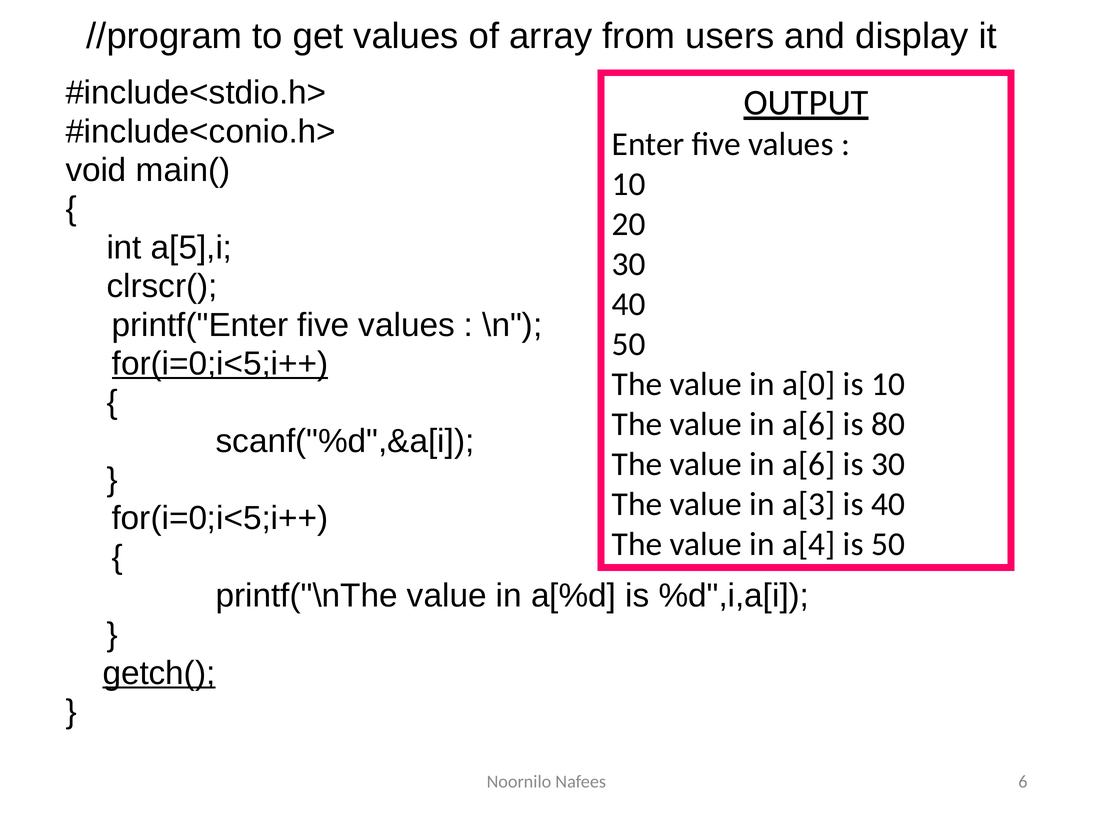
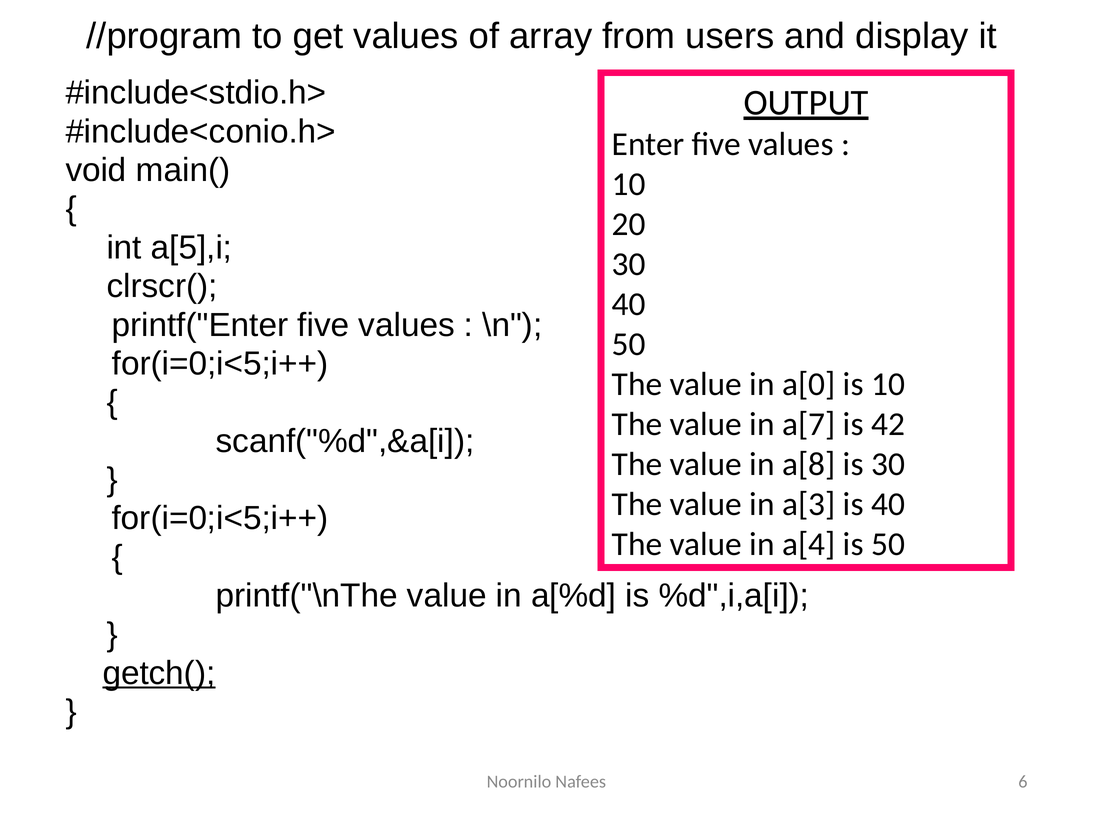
for(i=0;i<5;i++ underline: present -> none (220, 364)
a[6: a[6 -> a[7 (809, 425)
80: 80 -> 42 (888, 425)
a[6: a[6 -> a[8 (809, 465)
